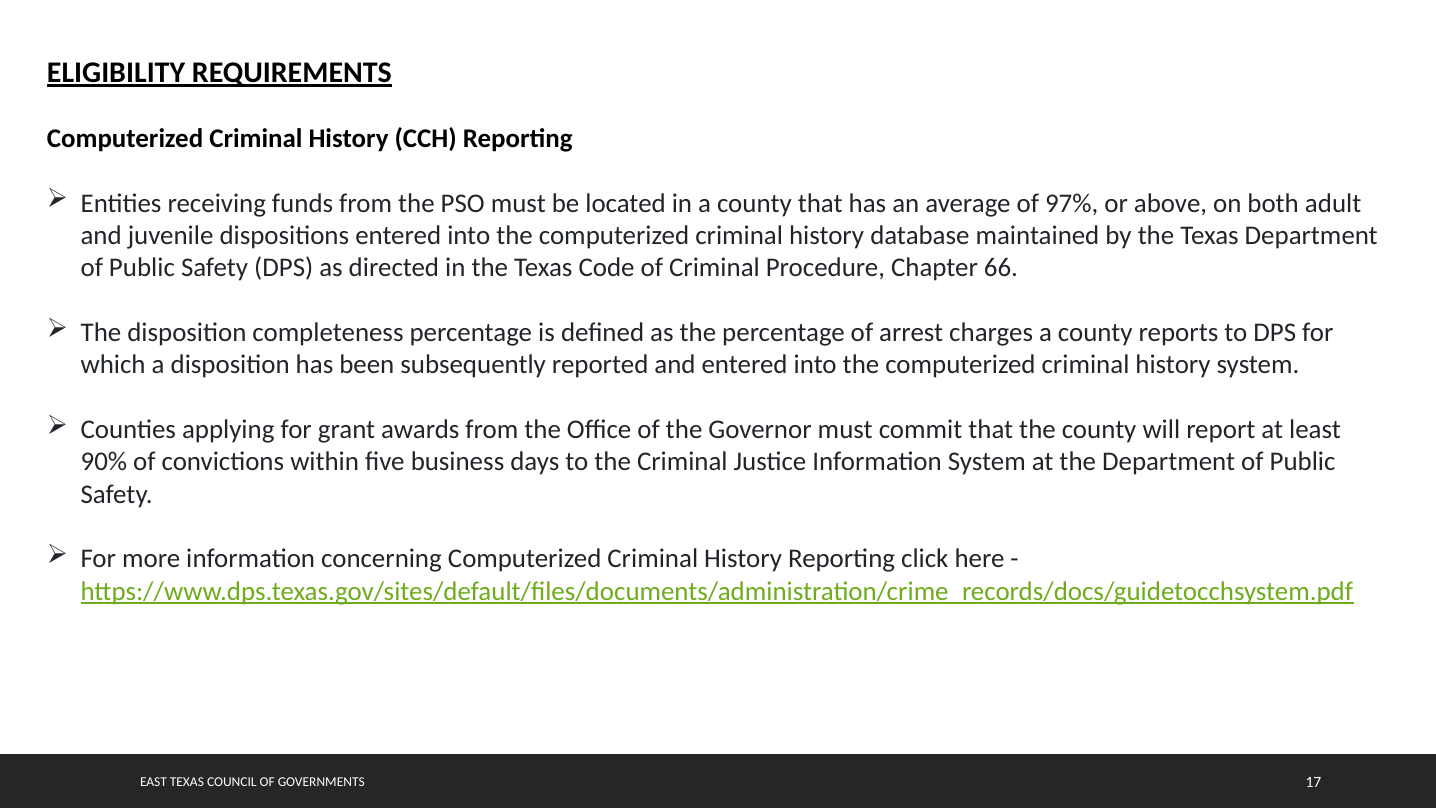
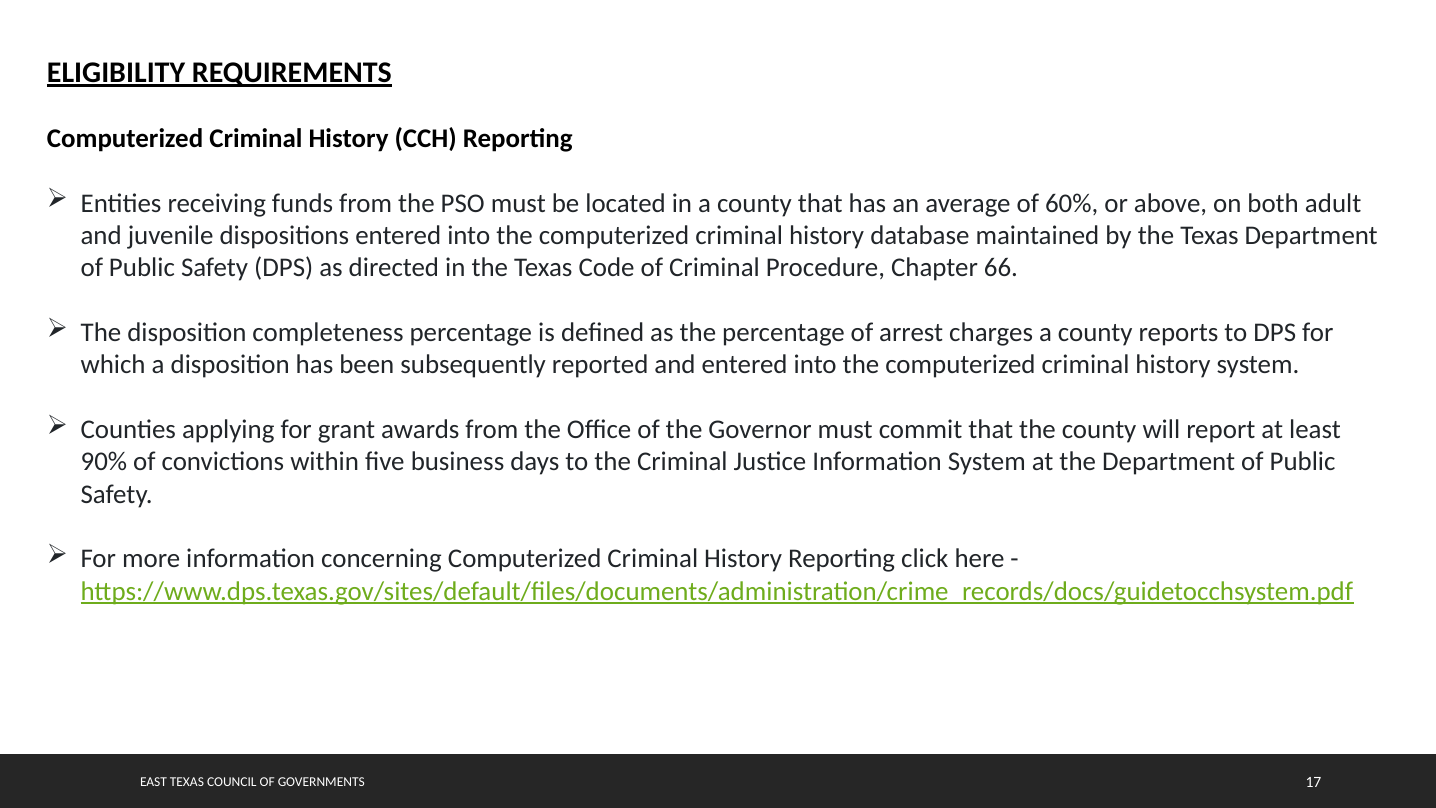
97%: 97% -> 60% (1072, 203)
